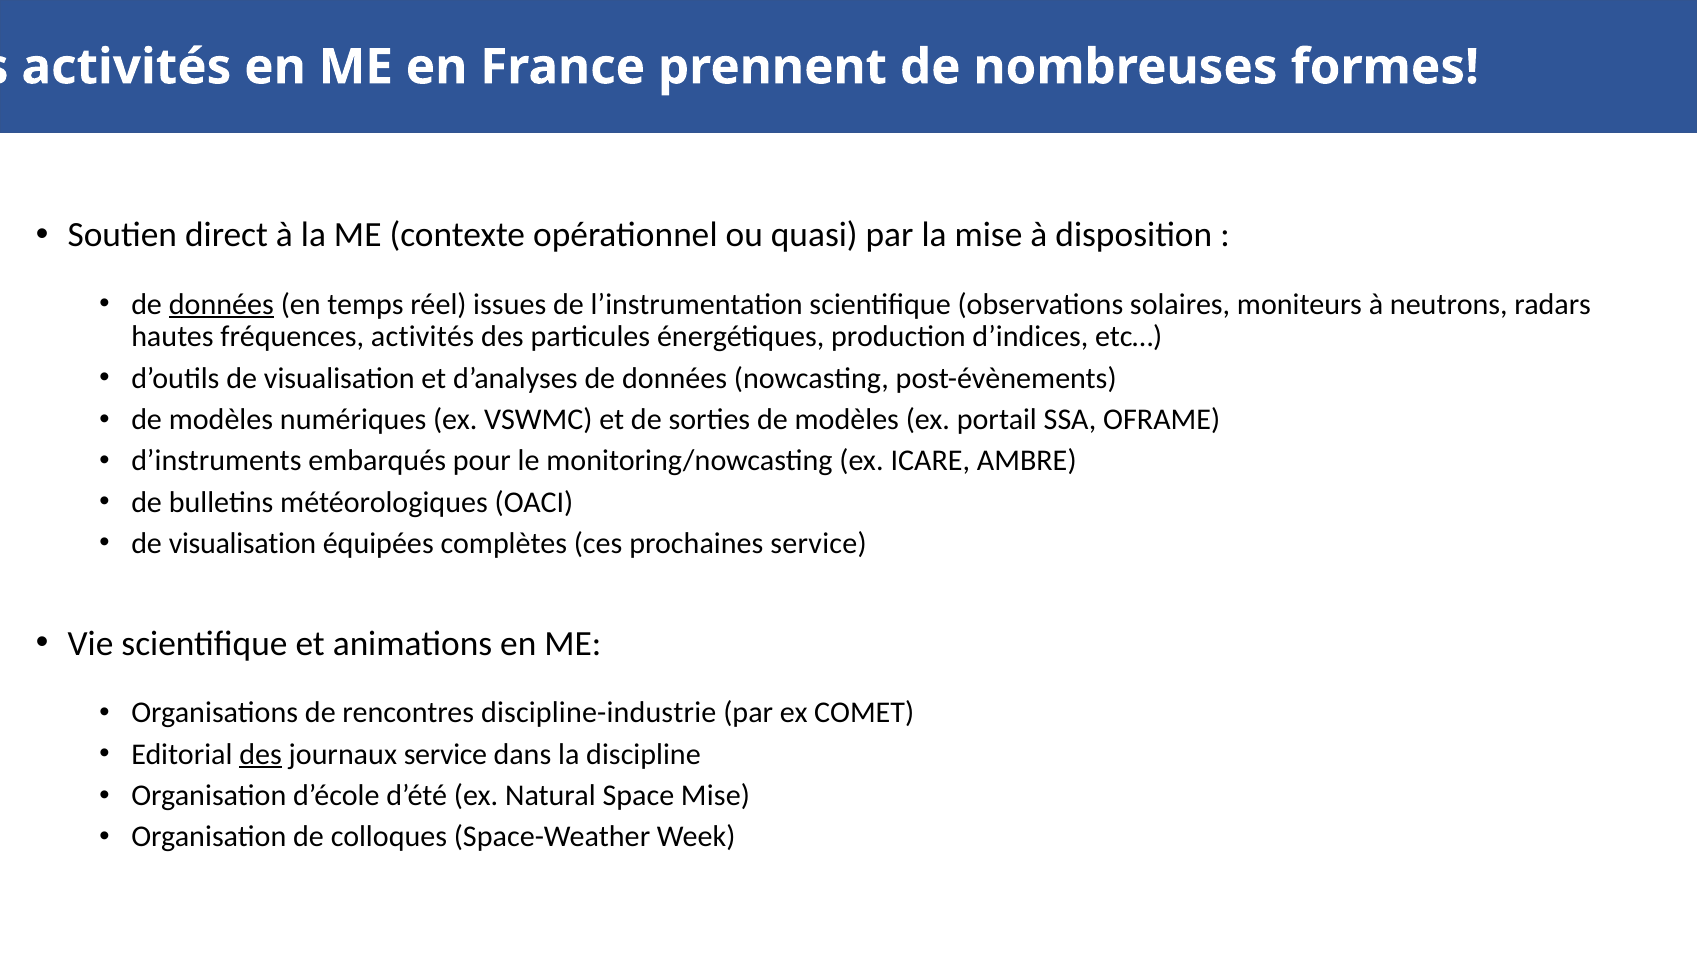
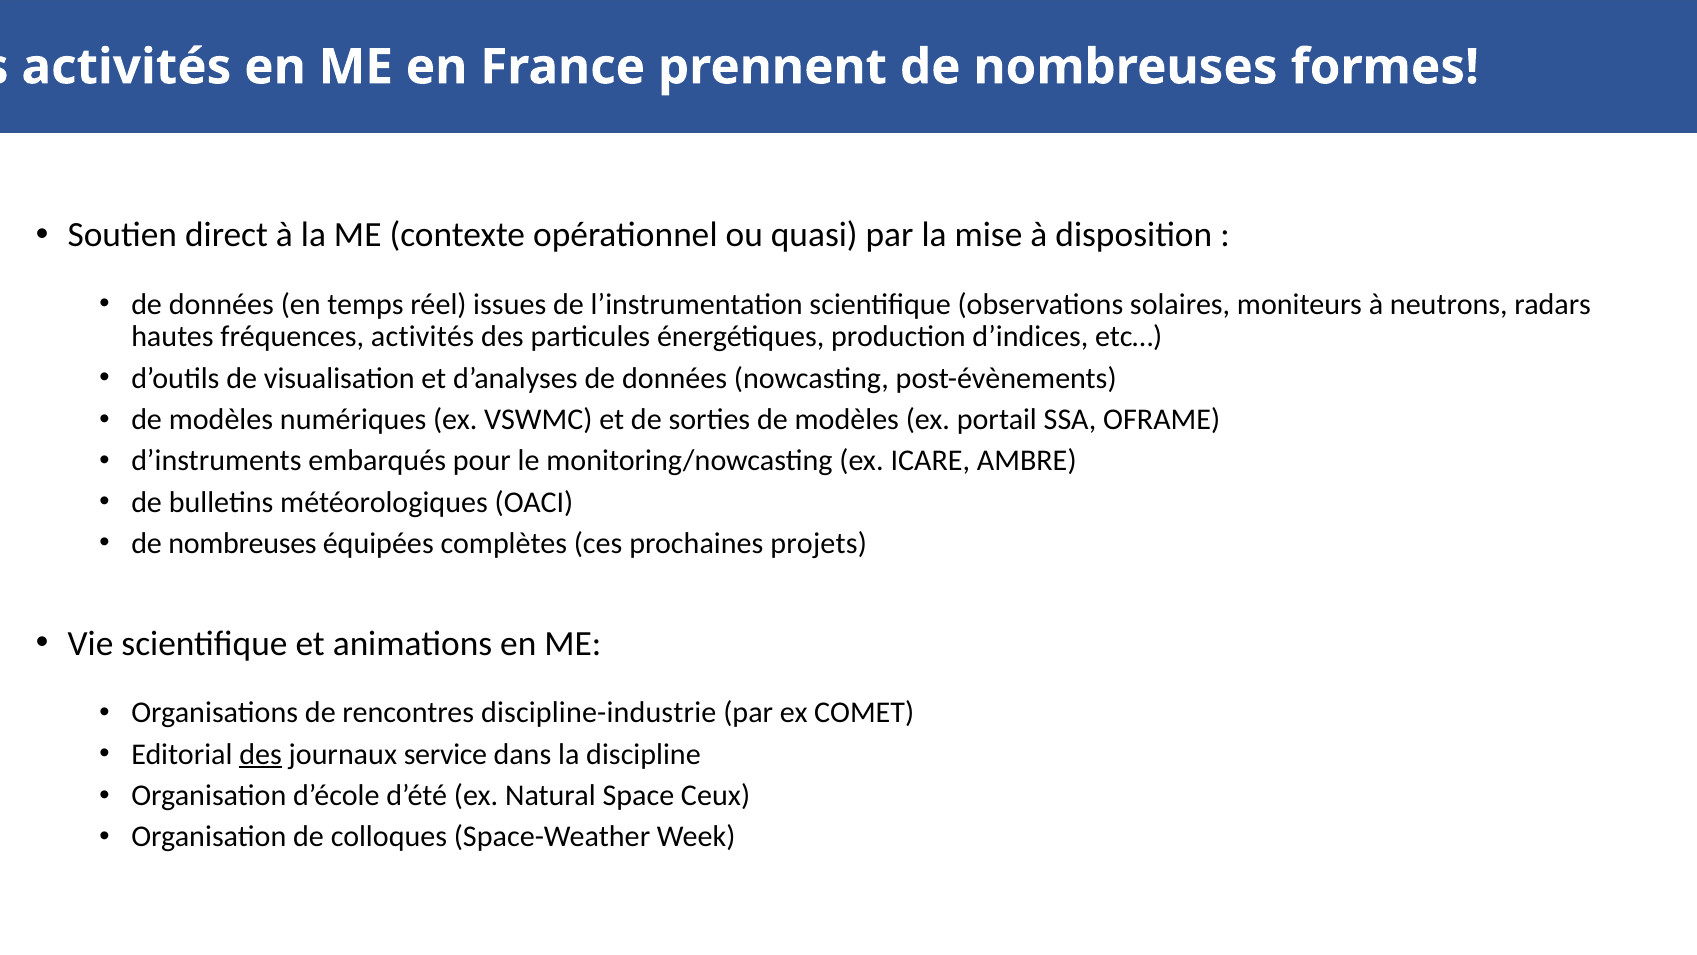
données underline: present -> none (221, 304)
visualisation: visualisation -> nombreuses (242, 543)
prochaines service: service -> projets (819, 543)
Space Mise: Mise -> Ceux (716, 795)
